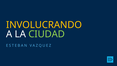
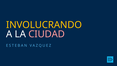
CIUDAD colour: light green -> pink (47, 34)
